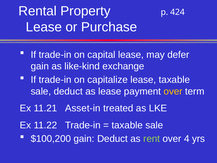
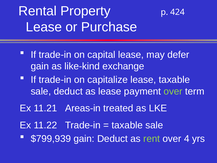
over colour: yellow -> light green (173, 91)
Asset-in: Asset-in -> Areas-in (83, 108)
$100,200: $100,200 -> $799,939 (51, 138)
